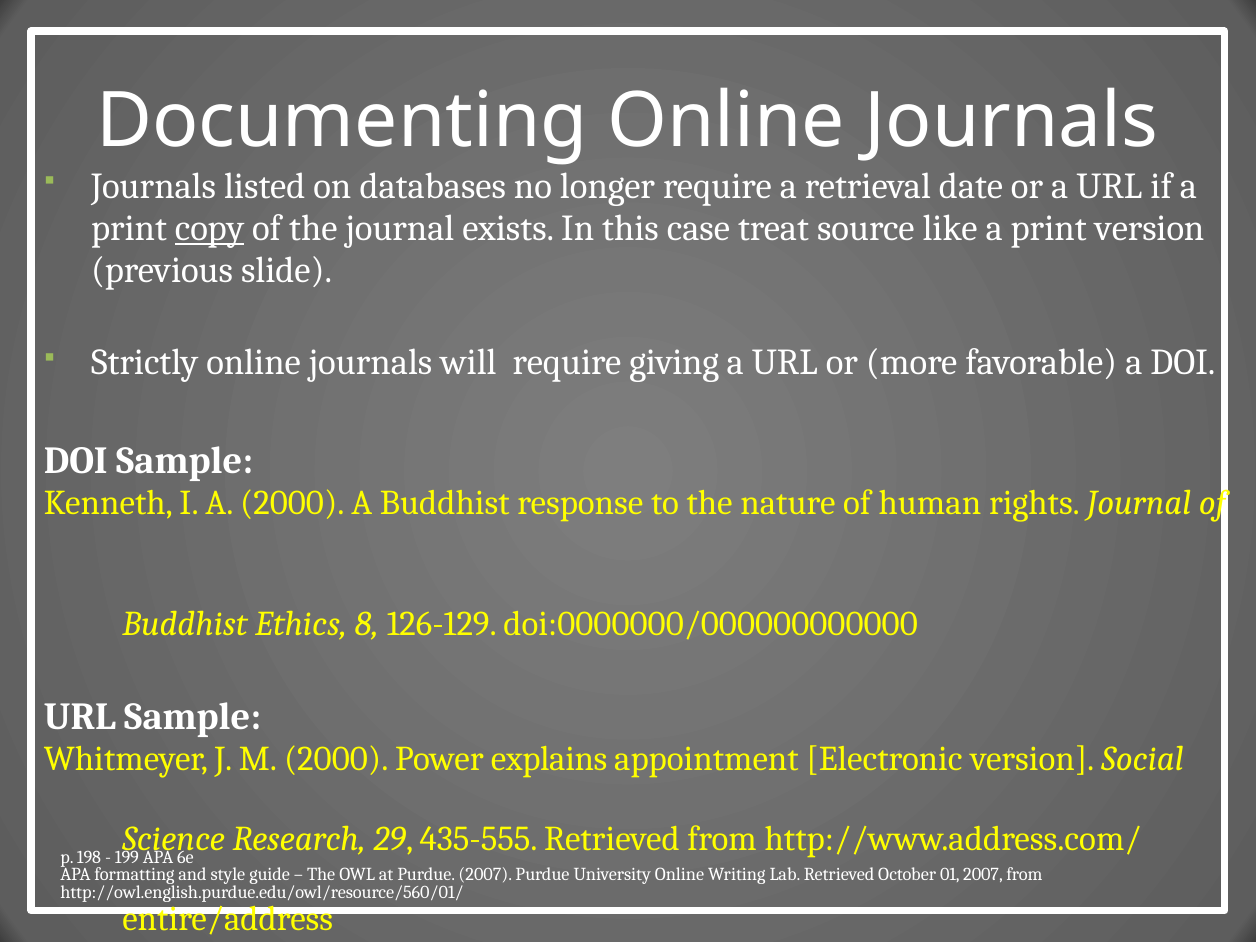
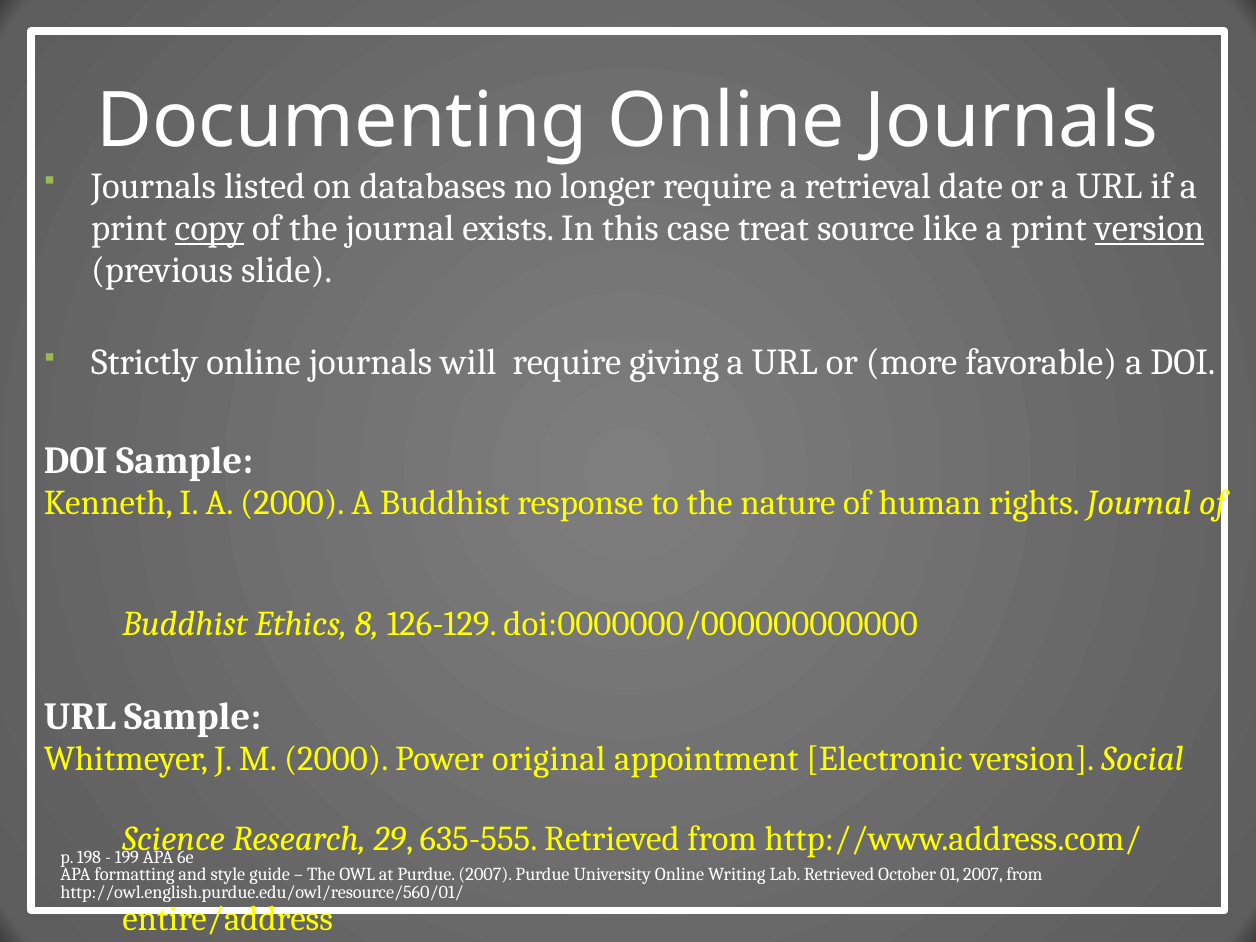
version underline: none -> present (1150, 228)
explains: explains -> original (549, 759)
435-555: 435-555 -> 635-555 (479, 839)
